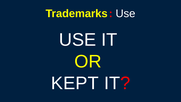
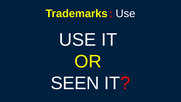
KEPT: KEPT -> SEEN (75, 83)
